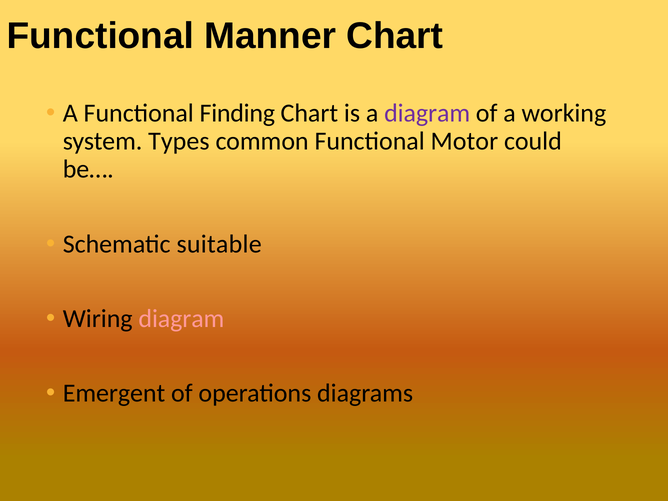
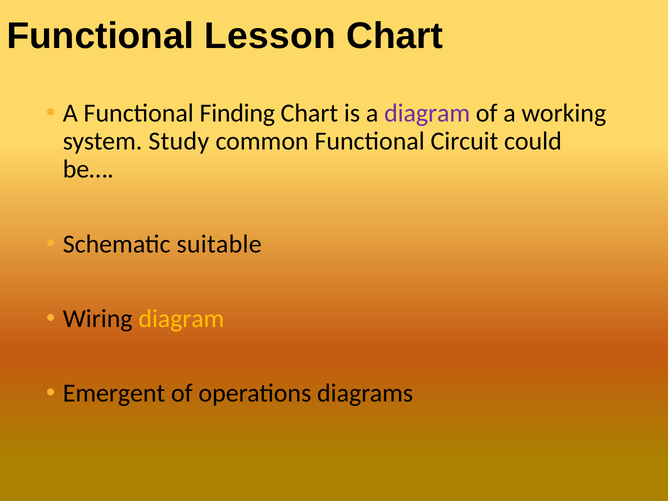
Manner: Manner -> Lesson (270, 36)
Types: Types -> Study (179, 141)
Motor: Motor -> Circuit (464, 141)
diagram colour: pink -> yellow (181, 319)
